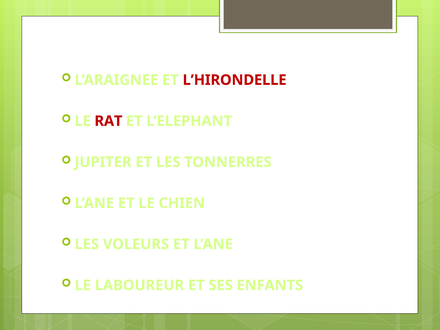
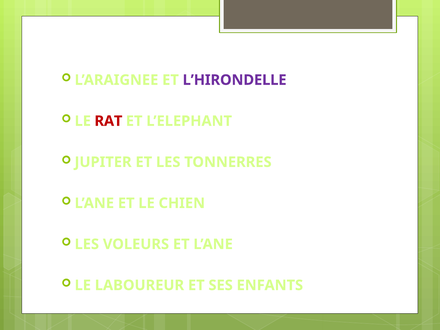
L’HIRONDELLE colour: red -> purple (235, 80)
